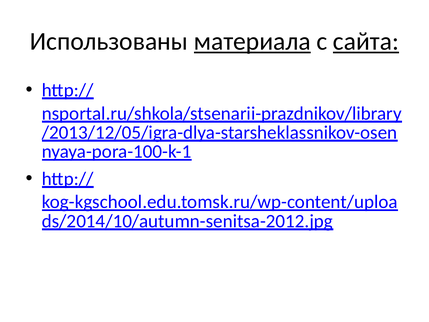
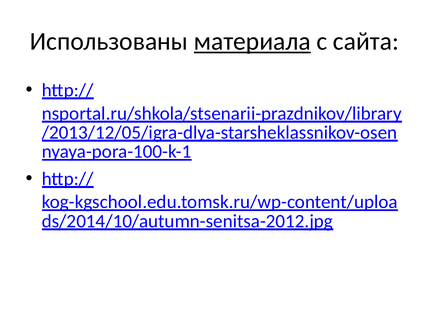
сайта underline: present -> none (366, 41)
